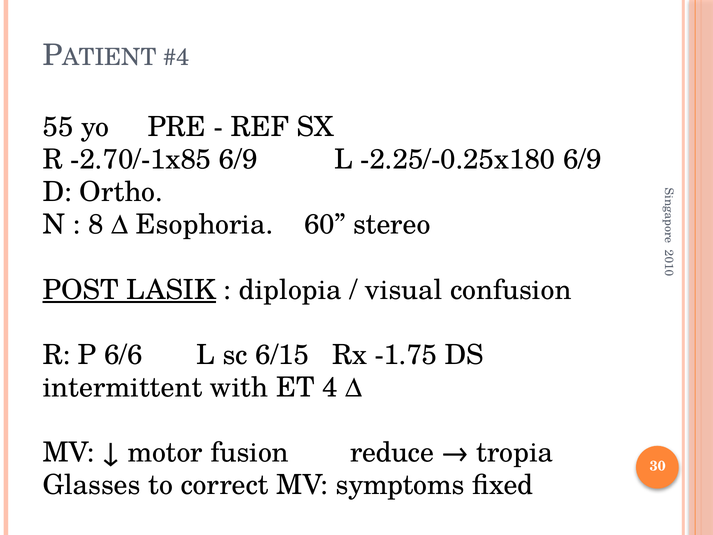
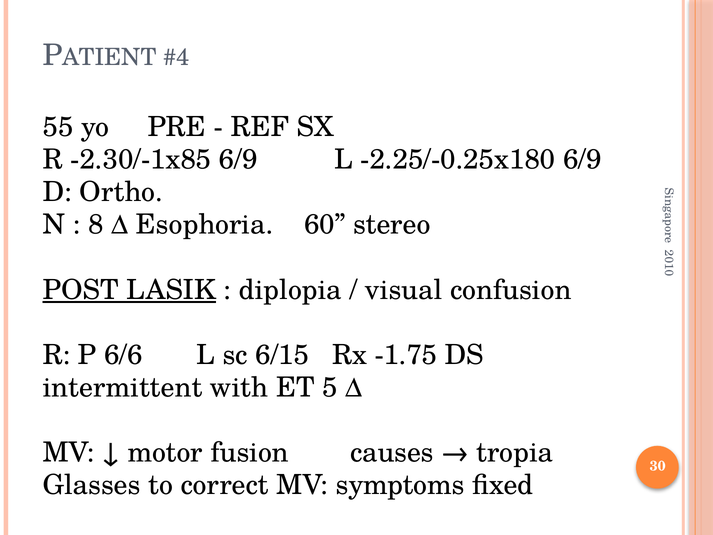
-2.70/-1x85: -2.70/-1x85 -> -2.30/-1x85 (141, 160)
4: 4 -> 5 (330, 387)
reduce: reduce -> causes (392, 452)
